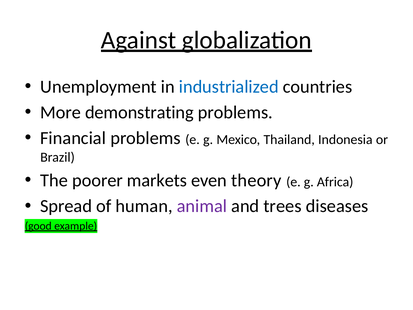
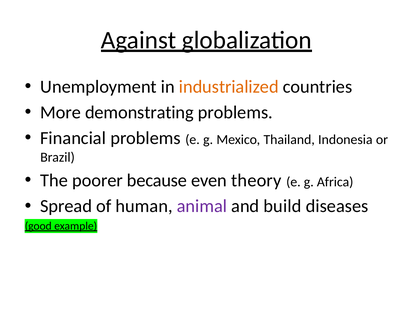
industrialized colour: blue -> orange (229, 87)
markets: markets -> because (157, 180)
trees: trees -> build (282, 206)
